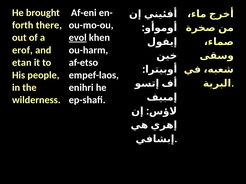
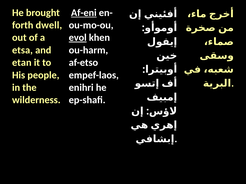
Af-eni underline: none -> present (84, 13)
there: there -> dwell (49, 25)
erof: erof -> etsa (22, 50)
